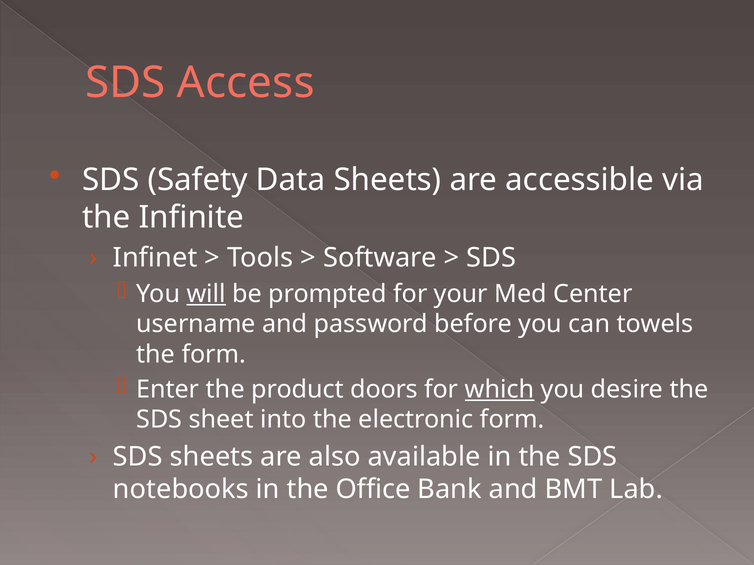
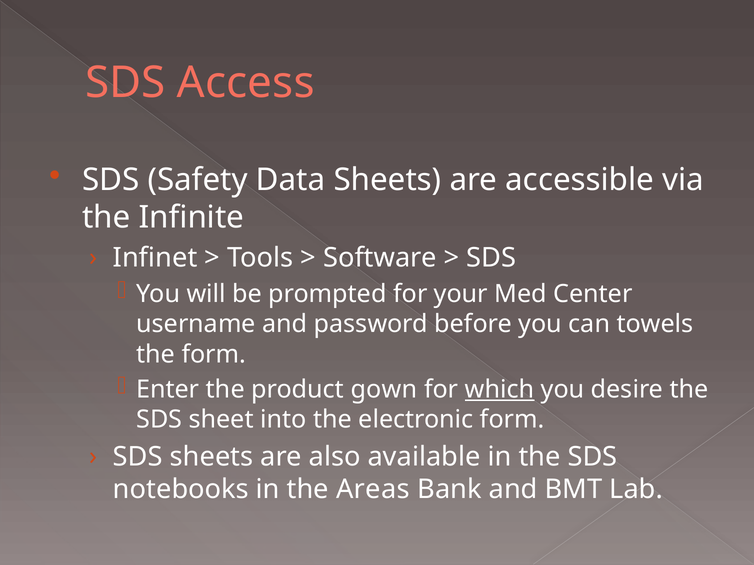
will underline: present -> none (206, 294)
doors: doors -> gown (384, 390)
Office: Office -> Areas (373, 490)
